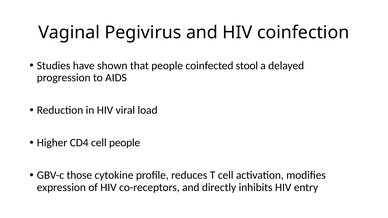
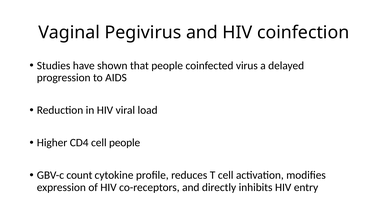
stool: stool -> virus (247, 66)
those: those -> count (79, 175)
